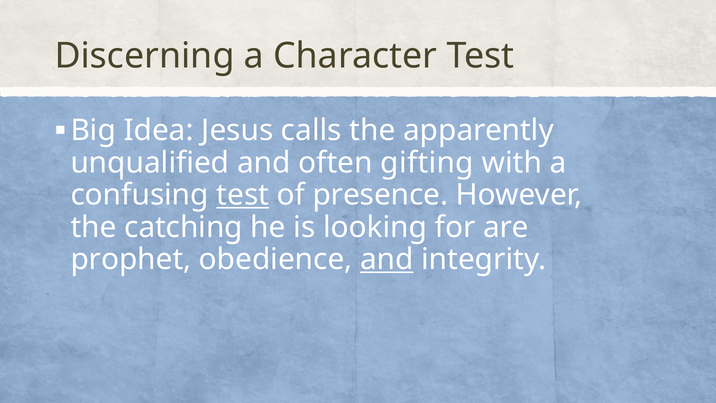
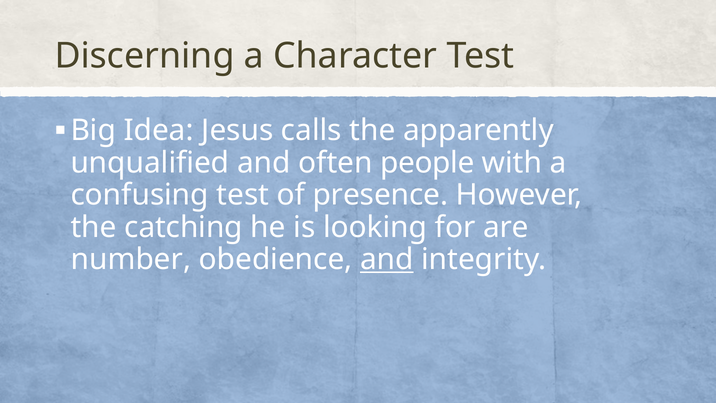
gifting: gifting -> people (427, 163)
test underline: present -> none (243, 195)
prophet: prophet -> number (131, 259)
